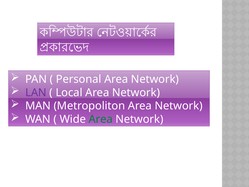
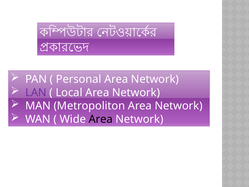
Area colour: green -> black (101, 119)
